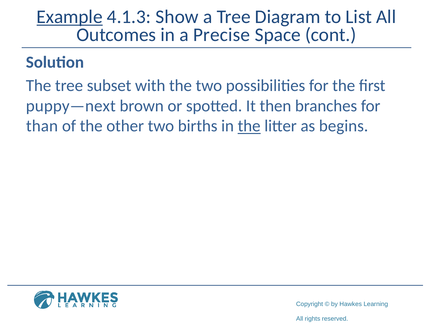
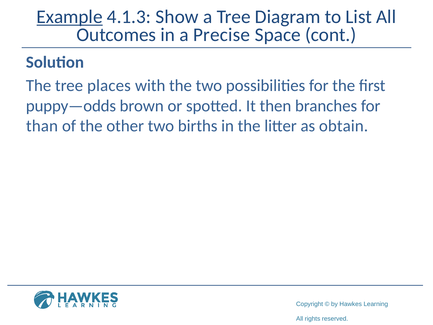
subset: subset -> places (109, 86)
puppy—next: puppy—next -> puppy—odds (71, 106)
the underline: present -> none (249, 126)
begins: begins -> obtain (344, 126)
